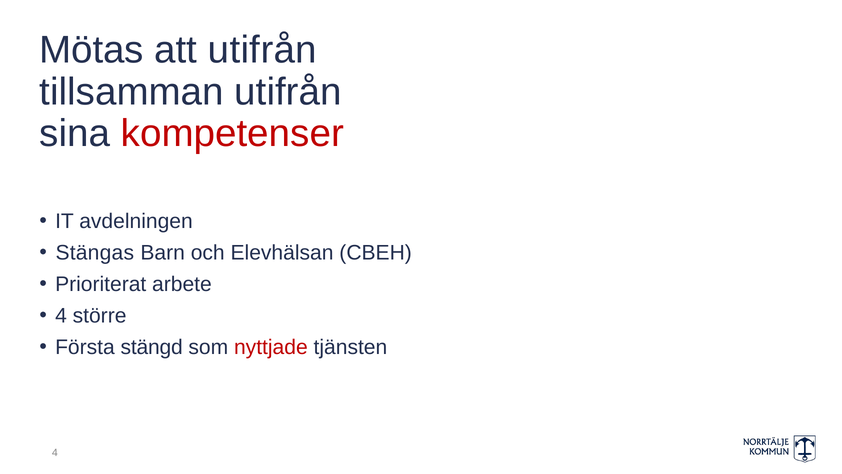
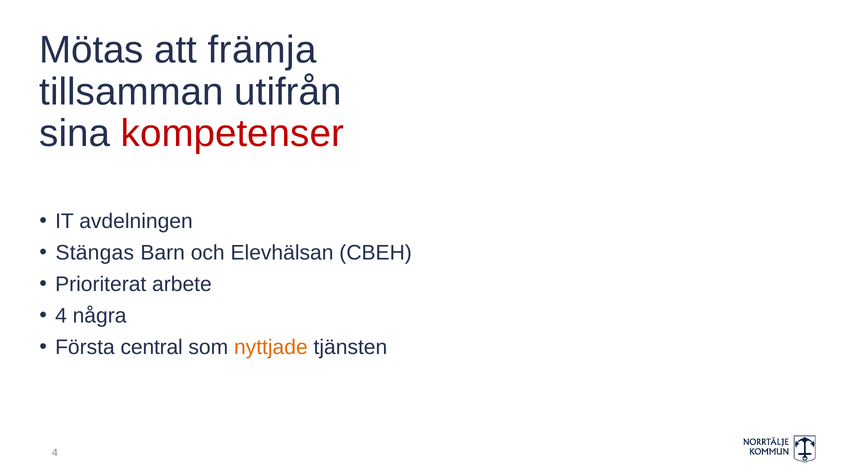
att utifrån: utifrån -> främja (262, 50)
större: större -> några (100, 315)
stängd: stängd -> central (152, 347)
nyttjade colour: red -> orange (271, 347)
